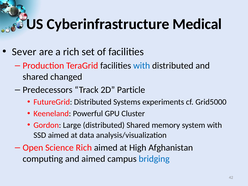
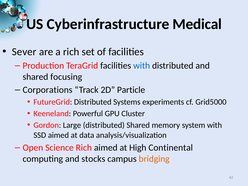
changed: changed -> focusing (66, 77)
Predecessors: Predecessors -> Corporations (48, 90)
Afghanistan: Afghanistan -> Continental (171, 148)
and aimed: aimed -> stocks (93, 159)
bridging colour: blue -> orange (154, 159)
